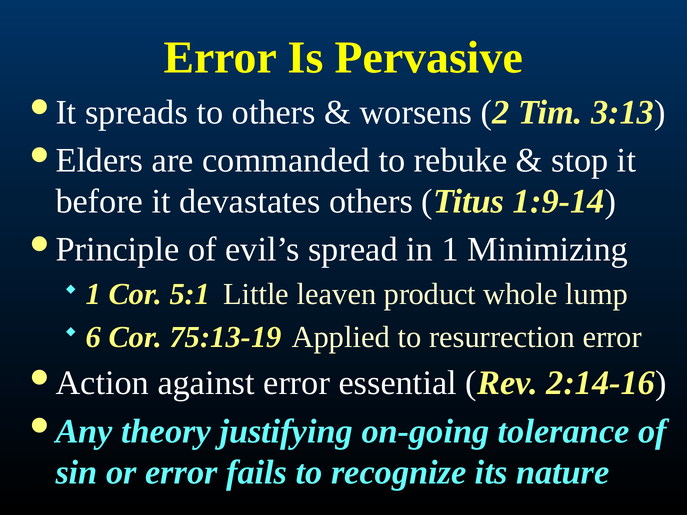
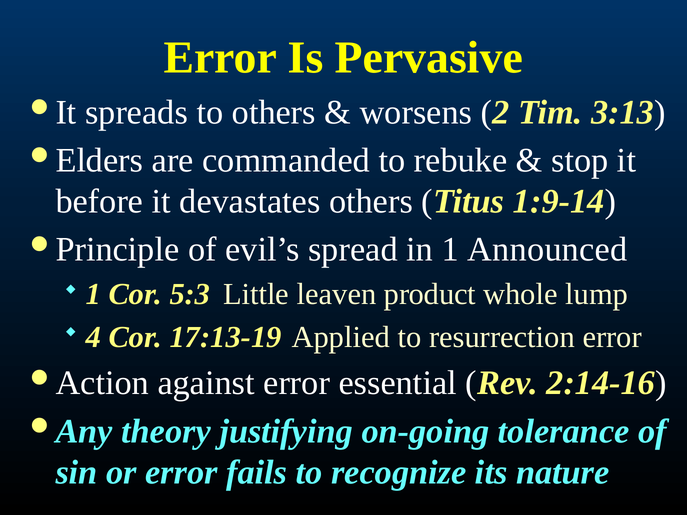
Minimizing: Minimizing -> Announced (547, 250)
5:1: 5:1 -> 5:3 (190, 295)
6: 6 -> 4 (93, 337)
75:13-19: 75:13-19 -> 17:13-19 (226, 337)
